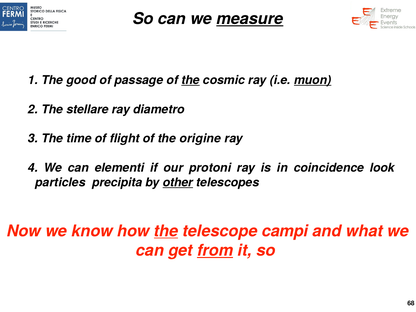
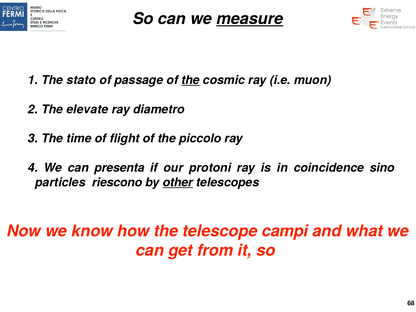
good: good -> stato (81, 80)
muon underline: present -> none (313, 80)
stellare: stellare -> elevate (87, 109)
origine: origine -> piccolo (200, 139)
elementi: elementi -> presenta (120, 168)
look: look -> sino (382, 168)
precipita: precipita -> riescono (117, 182)
the underline: present -> none (166, 231)
from underline: present -> none (215, 250)
